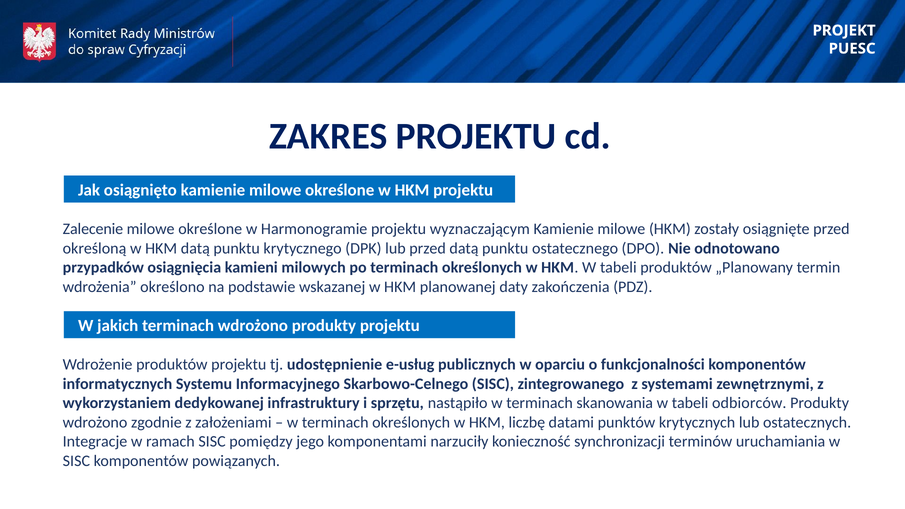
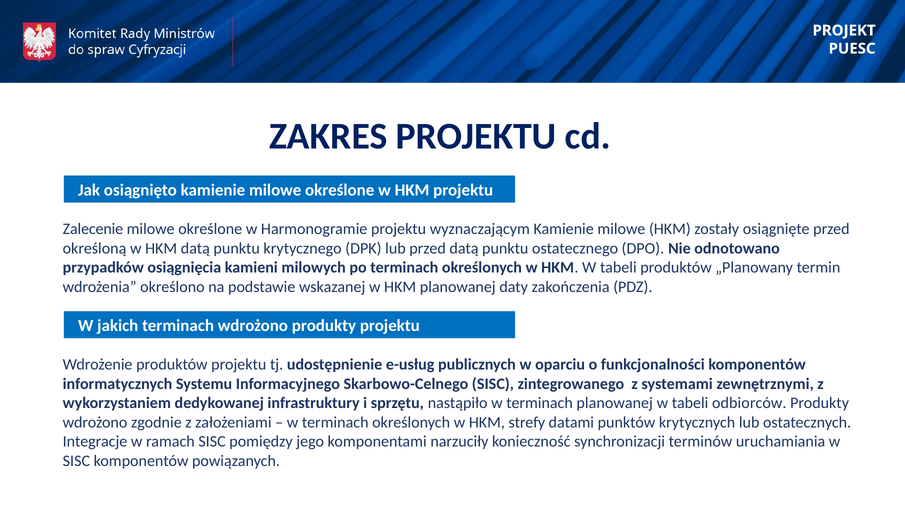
terminach skanowania: skanowania -> planowanej (615, 403)
liczbę: liczbę -> strefy (527, 422)
